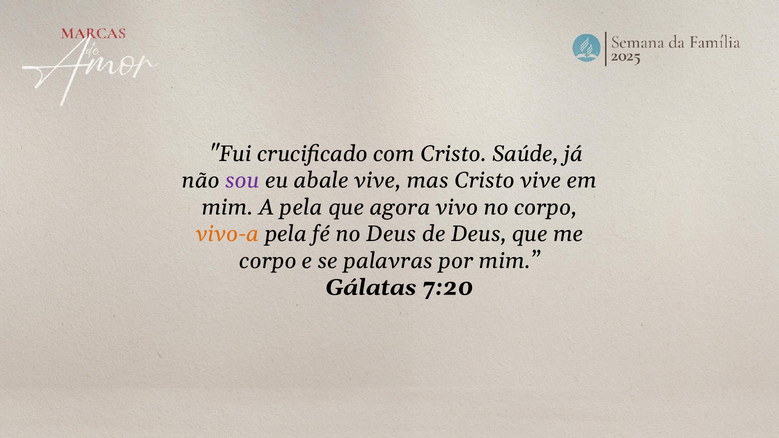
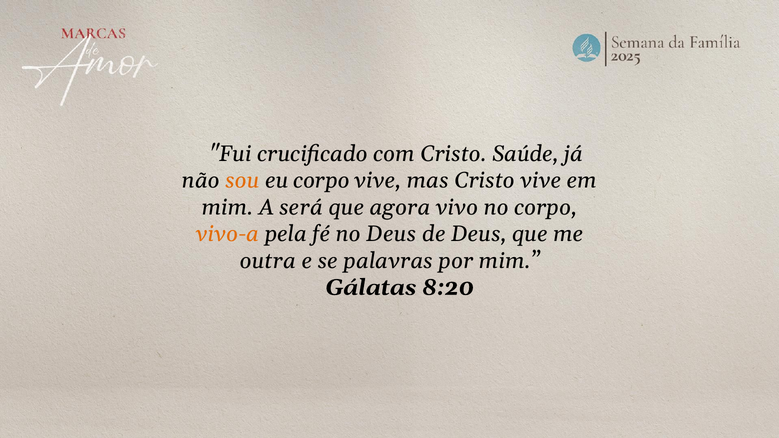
sou colour: purple -> orange (242, 180)
eu abale: abale -> corpo (321, 180)
A pela: pela -> será (301, 207)
corpo: corpo -> outra (268, 261)
7:20: 7:20 -> 8:20 (448, 288)
